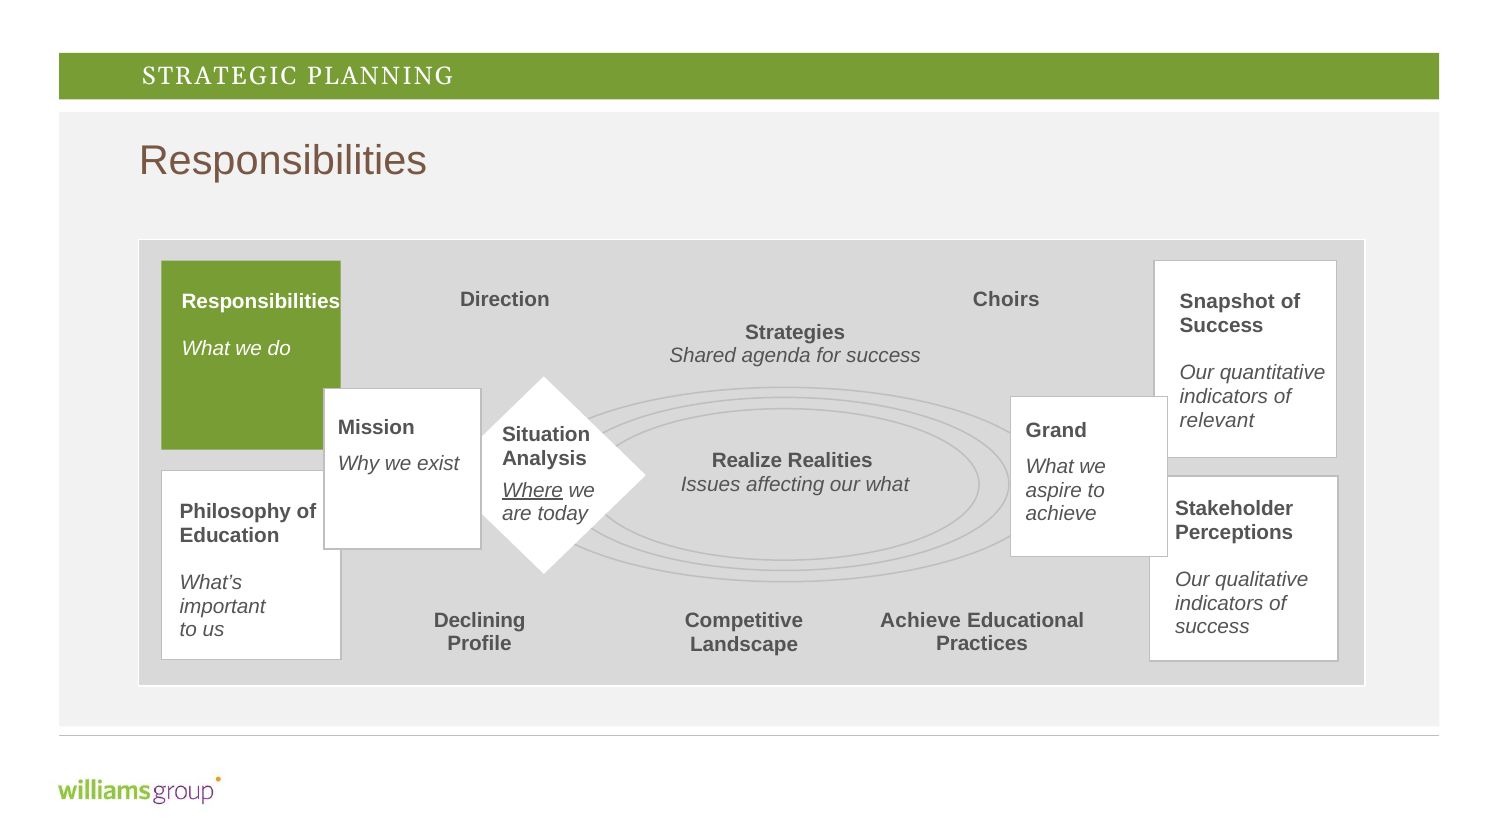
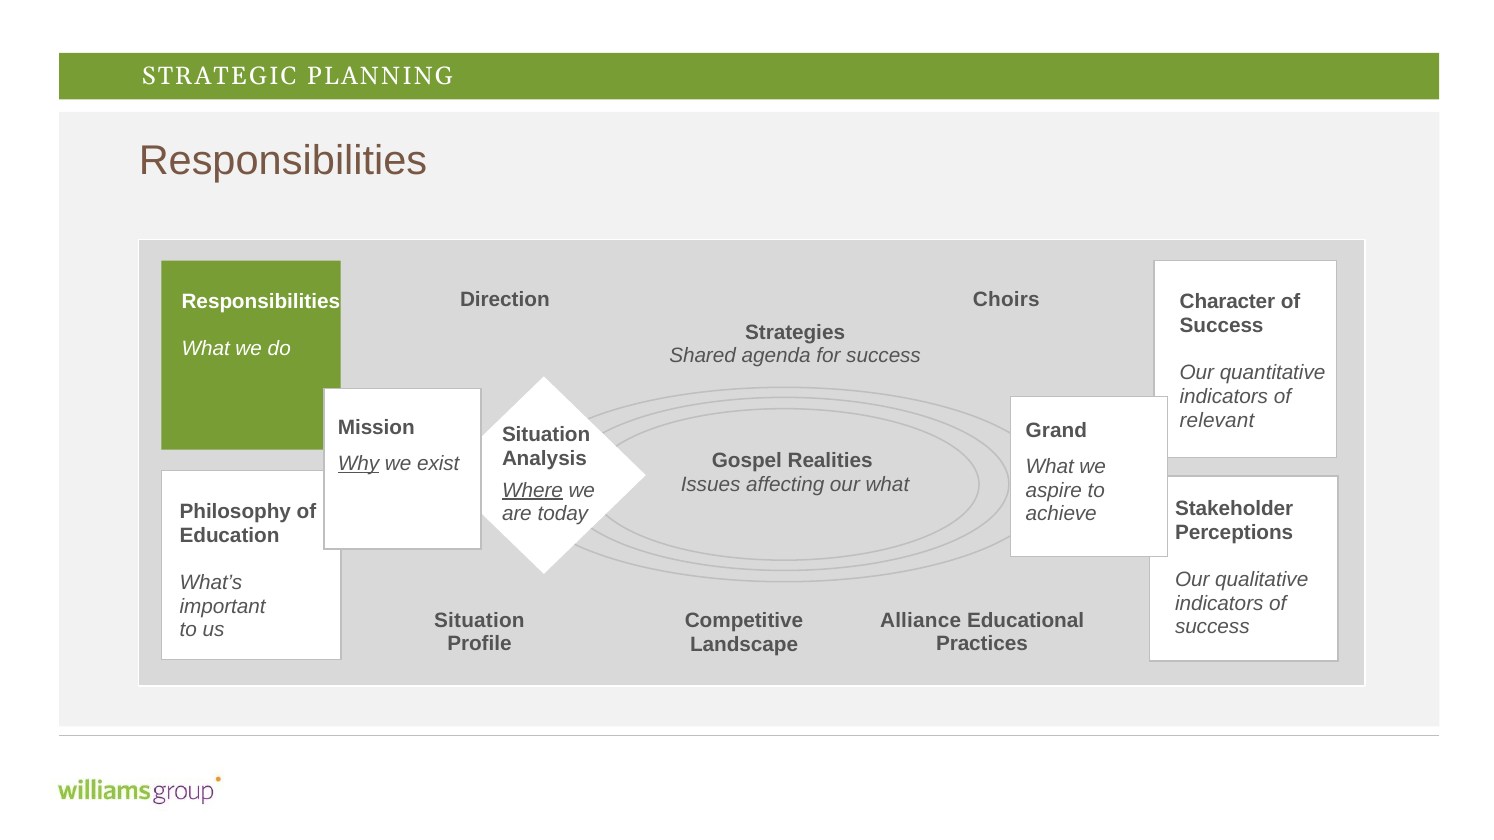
Snapshot: Snapshot -> Character (1227, 302)
Realize: Realize -> Gospel (747, 461)
Why underline: none -> present (359, 464)
Declining: Declining -> Situation (479, 621)
Achieve: Achieve -> Alliance (921, 621)
